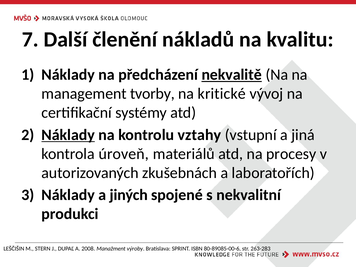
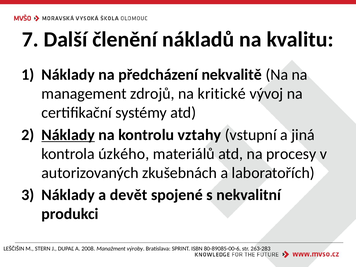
nekvalitě underline: present -> none (232, 75)
tvorby: tvorby -> zdrojů (152, 94)
úroveň: úroveň -> úzkého (124, 154)
jiných: jiných -> devět (129, 195)
